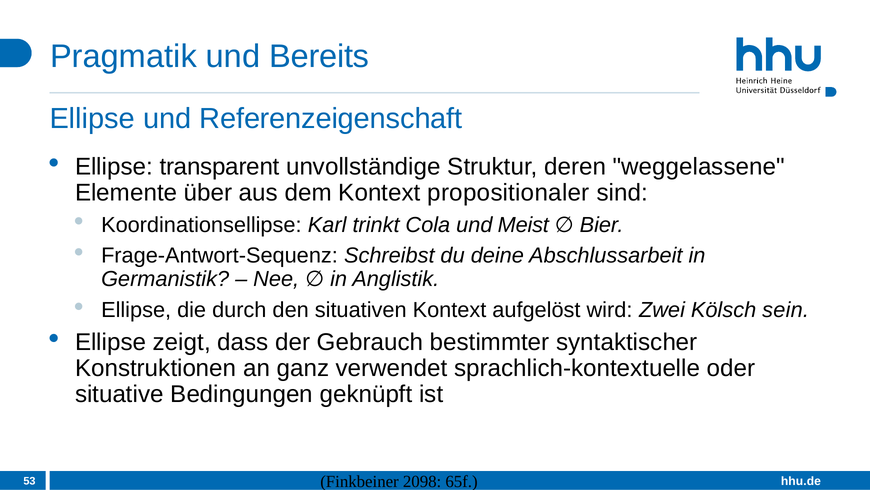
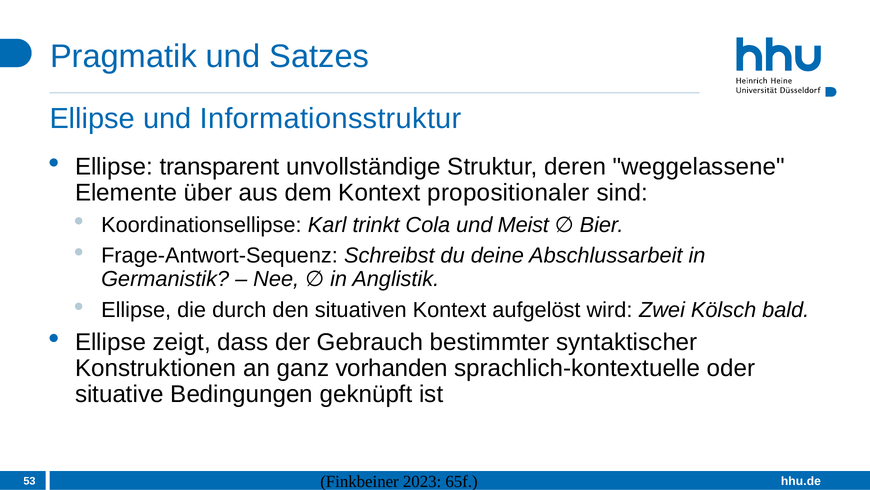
Bereits: Bereits -> Satzes (319, 57)
Referenzeigenschaft: Referenzeigenschaft -> Informationsstruktur (331, 119)
sein: sein -> bald (786, 310)
verwendet: verwendet -> vorhanden (392, 368)
2098: 2098 -> 2023 (422, 482)
